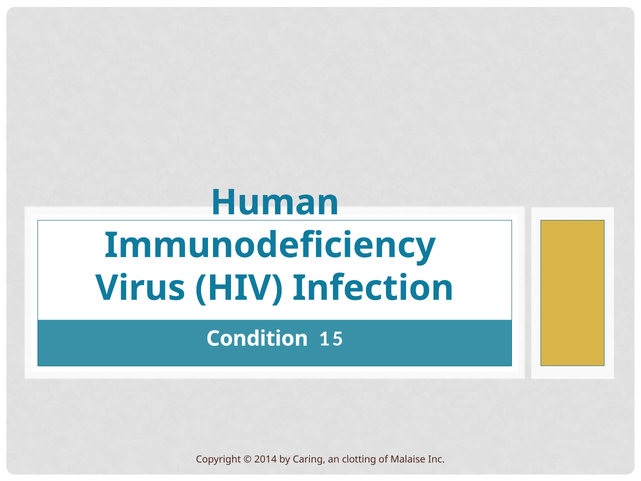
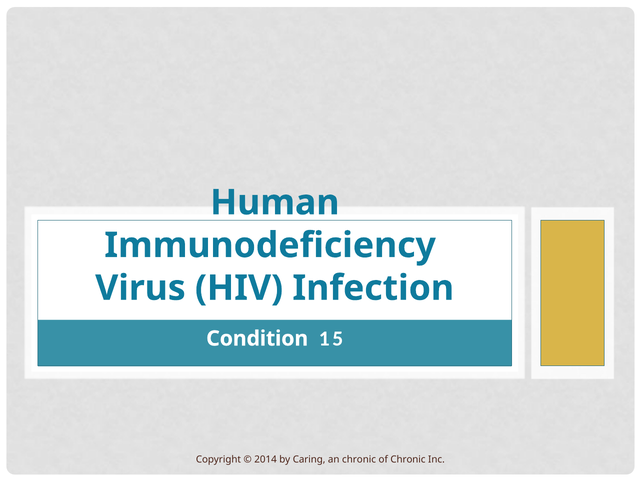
an clotting: clotting -> chronic (359, 459)
of Malaise: Malaise -> Chronic (408, 459)
